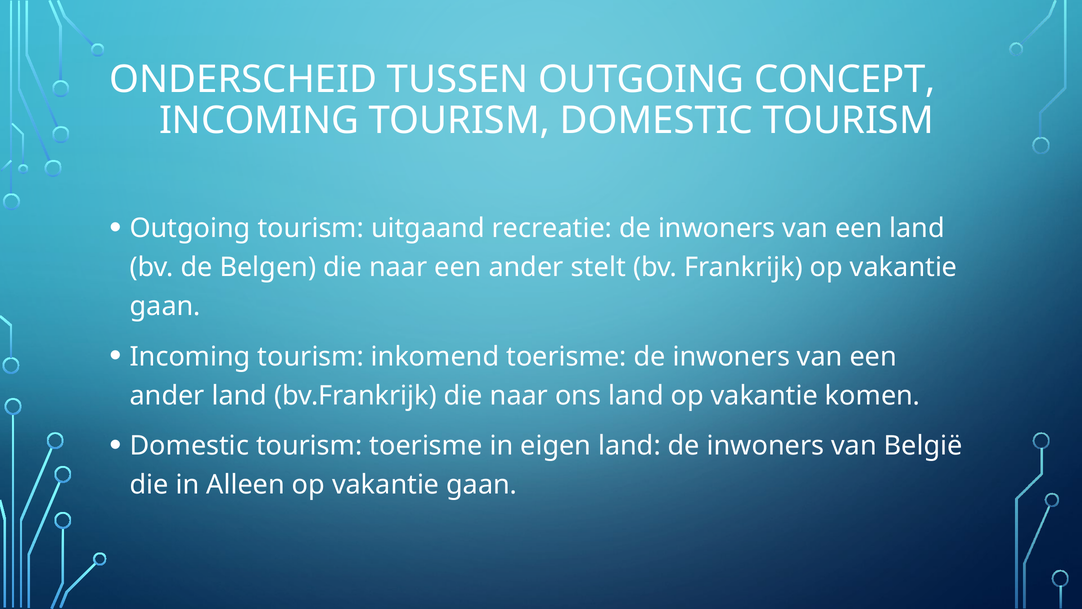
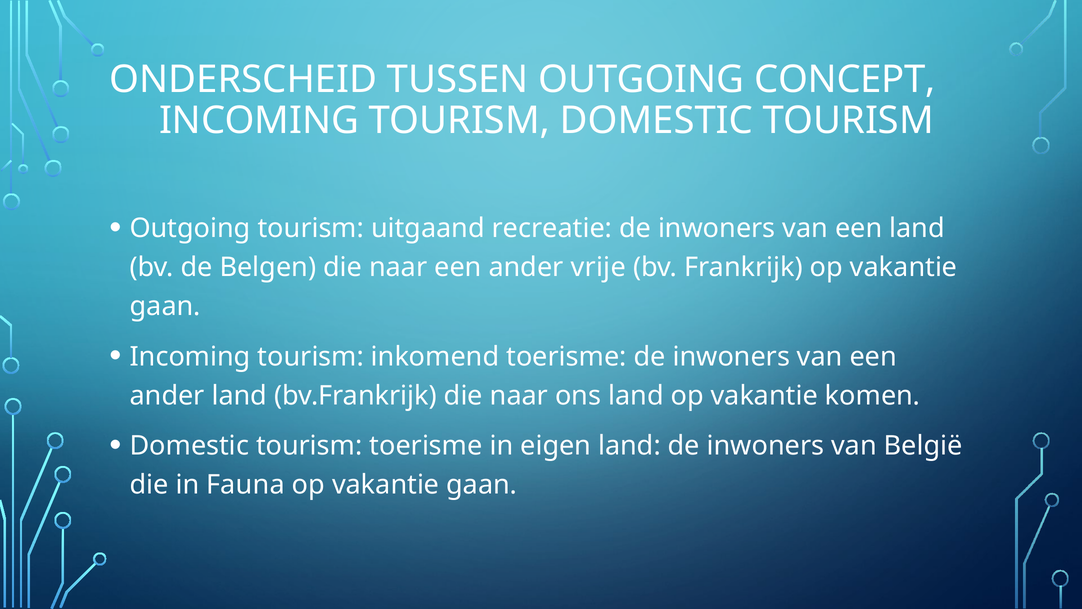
stelt: stelt -> vrije (598, 267)
Alleen: Alleen -> Fauna (245, 485)
